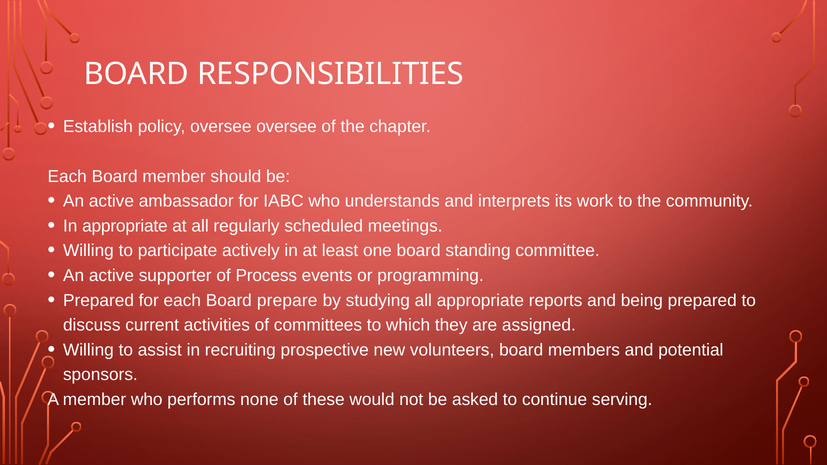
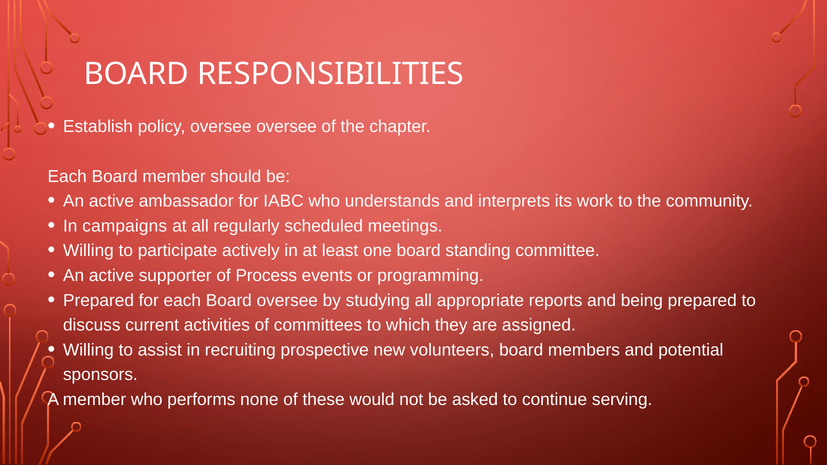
In appropriate: appropriate -> campaigns (125, 226)
Board prepare: prepare -> oversee (287, 300)
